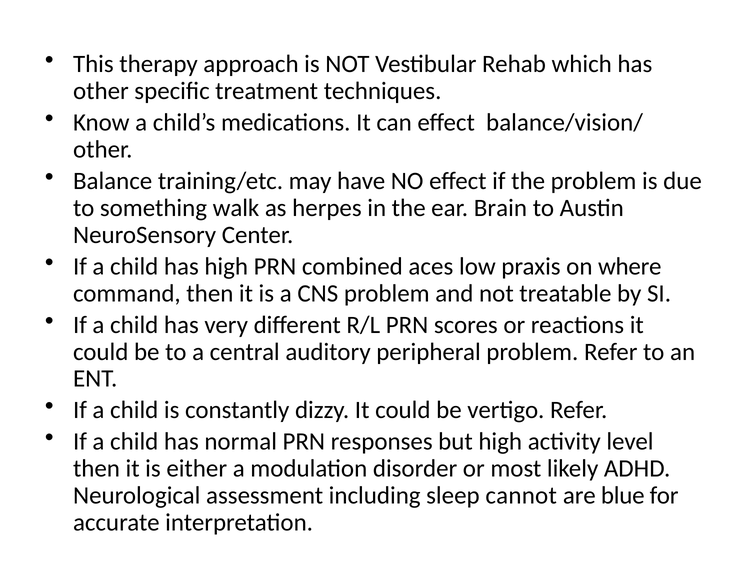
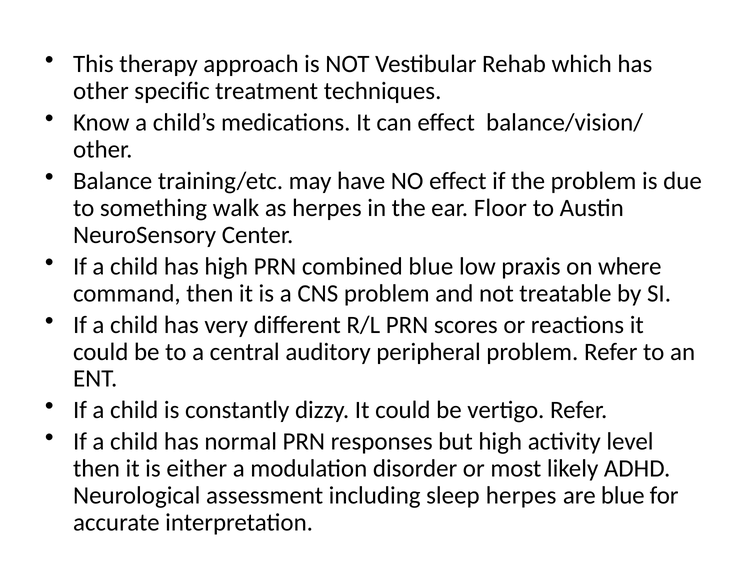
Brain: Brain -> Floor (500, 208)
combined aces: aces -> blue (431, 266)
sleep cannot: cannot -> herpes (521, 495)
